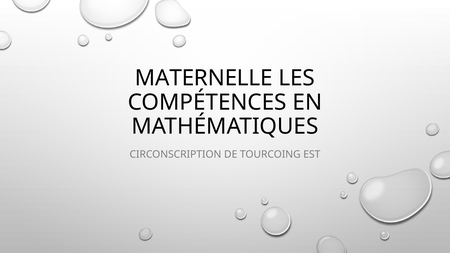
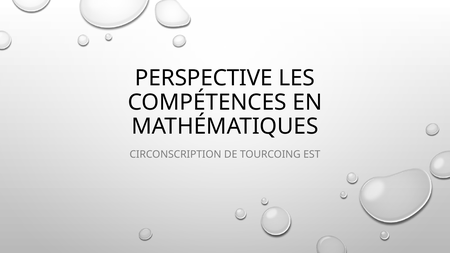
MATERNELLE: MATERNELLE -> PERSPECTIVE (204, 78)
